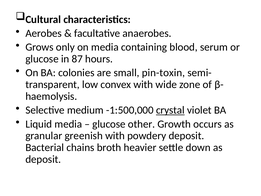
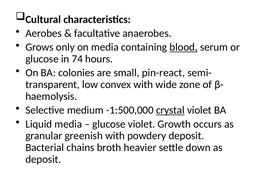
blood underline: none -> present (184, 47)
87: 87 -> 74 (77, 59)
pin-toxin: pin-toxin -> pin-react (163, 73)
glucose other: other -> violet (142, 124)
